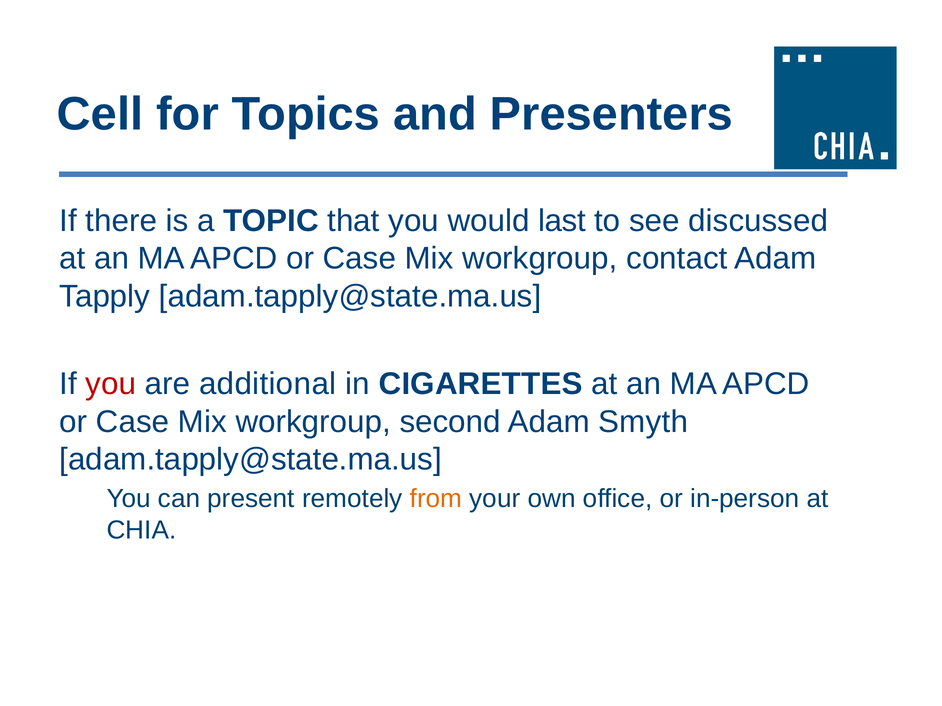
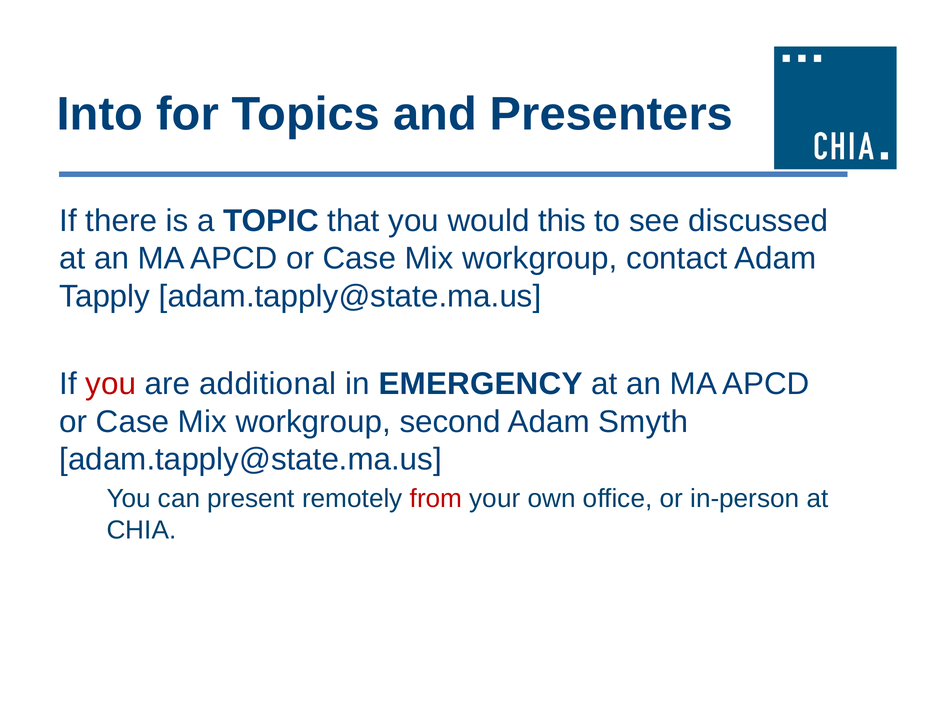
Cell: Cell -> Into (100, 115)
last: last -> this (562, 221)
CIGARETTES: CIGARETTES -> EMERGENCY (481, 384)
from colour: orange -> red (436, 499)
